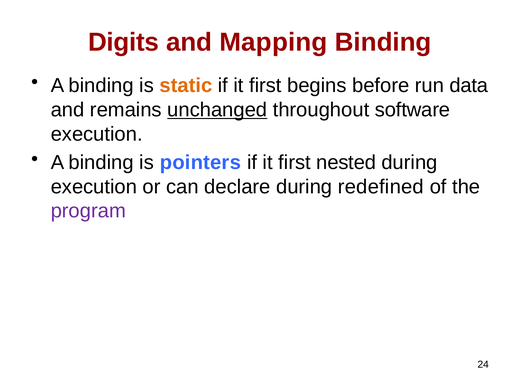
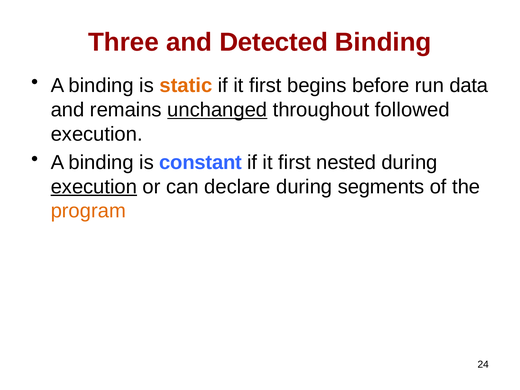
Digits: Digits -> Three (123, 42)
Mapping: Mapping -> Detected (274, 42)
software: software -> followed (412, 110)
pointers: pointers -> constant (201, 162)
execution underline: none -> present (94, 187)
redefined: redefined -> segments (381, 187)
program colour: purple -> orange (88, 211)
